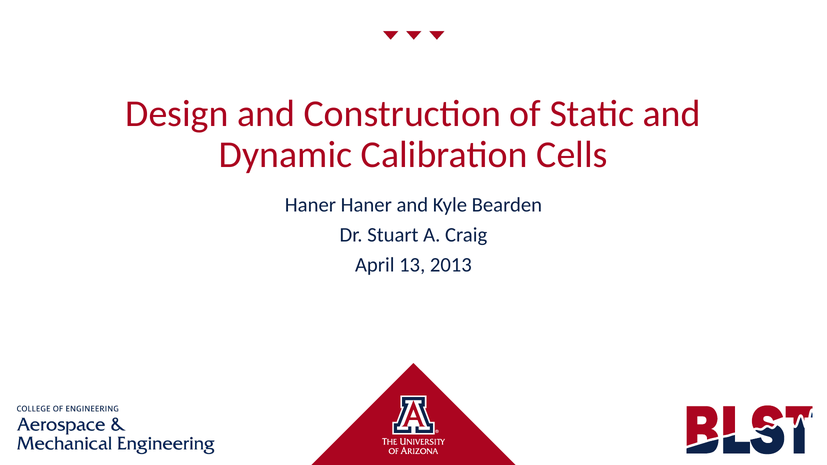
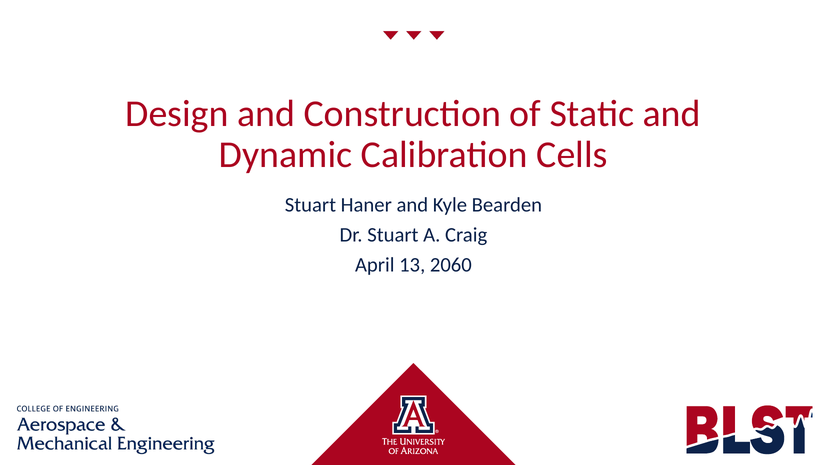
Haner: Haner -> Stuart (310, 205)
2013: 2013 -> 2060 (451, 265)
